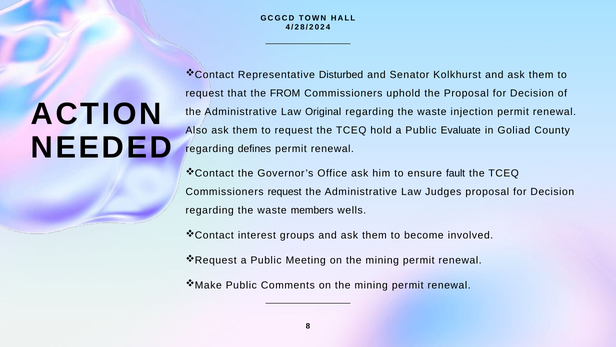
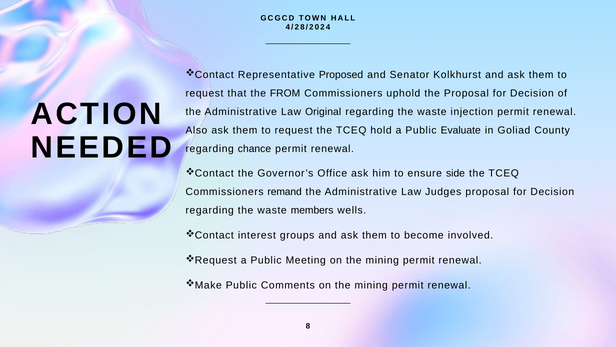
Disturbed: Disturbed -> Proposed (341, 75)
defines: defines -> chance (254, 148)
fault: fault -> side (455, 173)
Commissioners request: request -> remand (285, 192)
